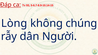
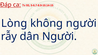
không chúng: chúng -> người (81, 23)
